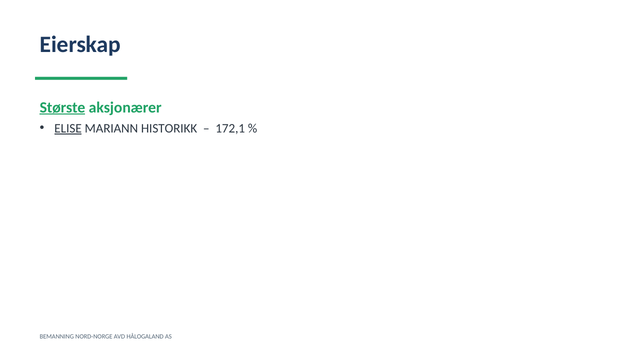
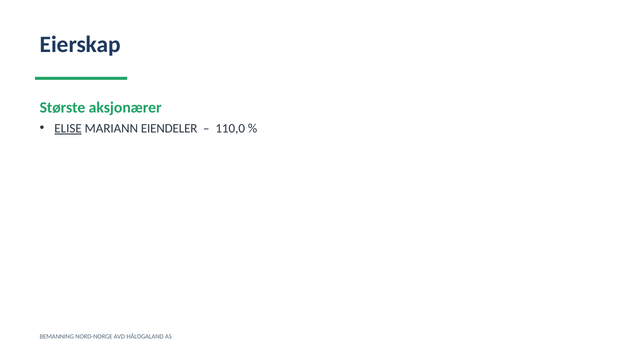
Største underline: present -> none (63, 107)
HISTORIKK: HISTORIKK -> EIENDELER (169, 128)
172,1: 172,1 -> 110,0 (230, 128)
